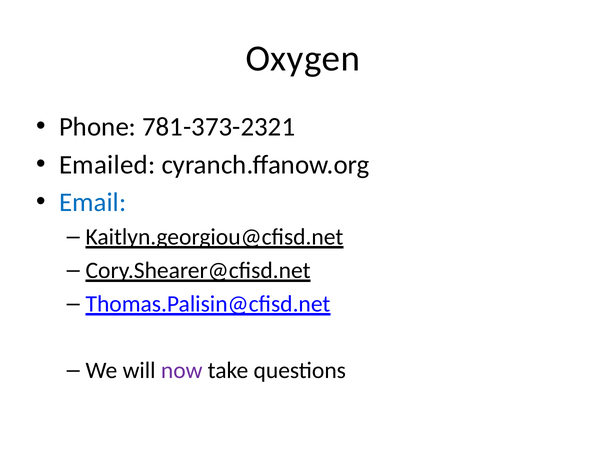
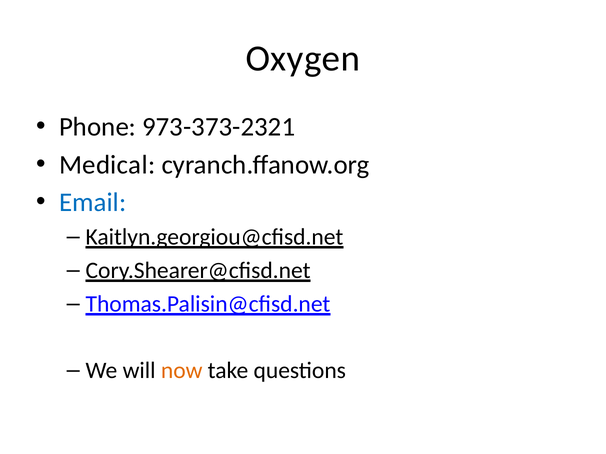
781-373-2321: 781-373-2321 -> 973-373-2321 (219, 127)
Emailed: Emailed -> Medical (107, 165)
now colour: purple -> orange (182, 371)
